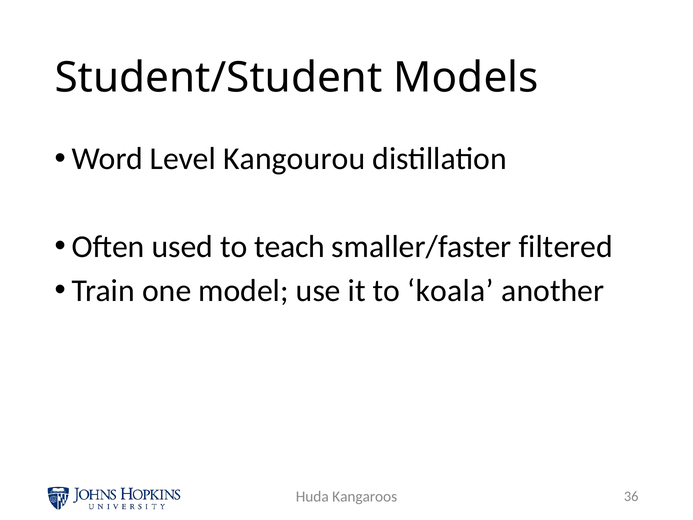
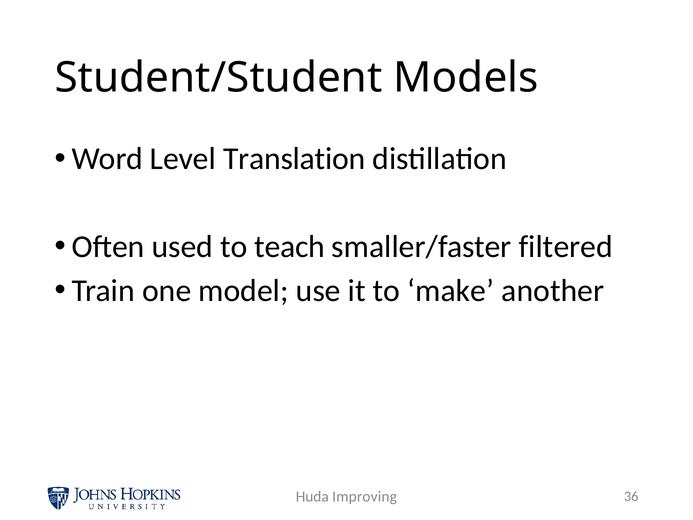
Kangourou: Kangourou -> Translation (294, 159)
koala: koala -> make (451, 291)
Kangaroos: Kangaroos -> Improving (365, 496)
